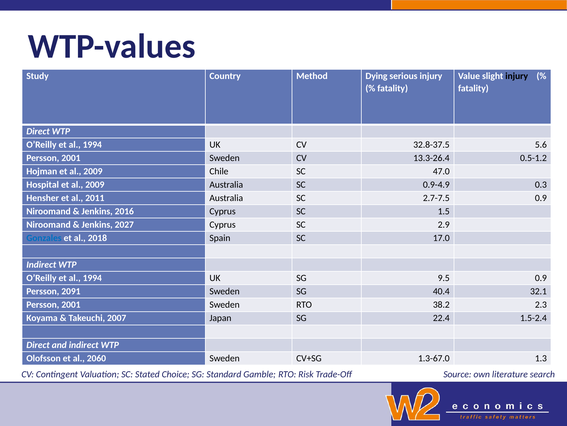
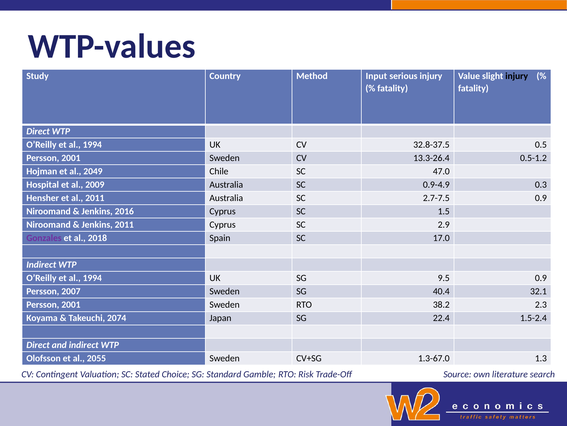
Dying: Dying -> Input (376, 76)
5.6: 5.6 -> 0.5 (541, 144)
Hojman et al 2009: 2009 -> 2049 (93, 171)
Jenkins 2027: 2027 -> 2011 (124, 224)
Gonzales colour: blue -> purple (44, 238)
2091: 2091 -> 2007 (71, 291)
2007: 2007 -> 2074 (117, 318)
2060: 2060 -> 2055 (96, 358)
